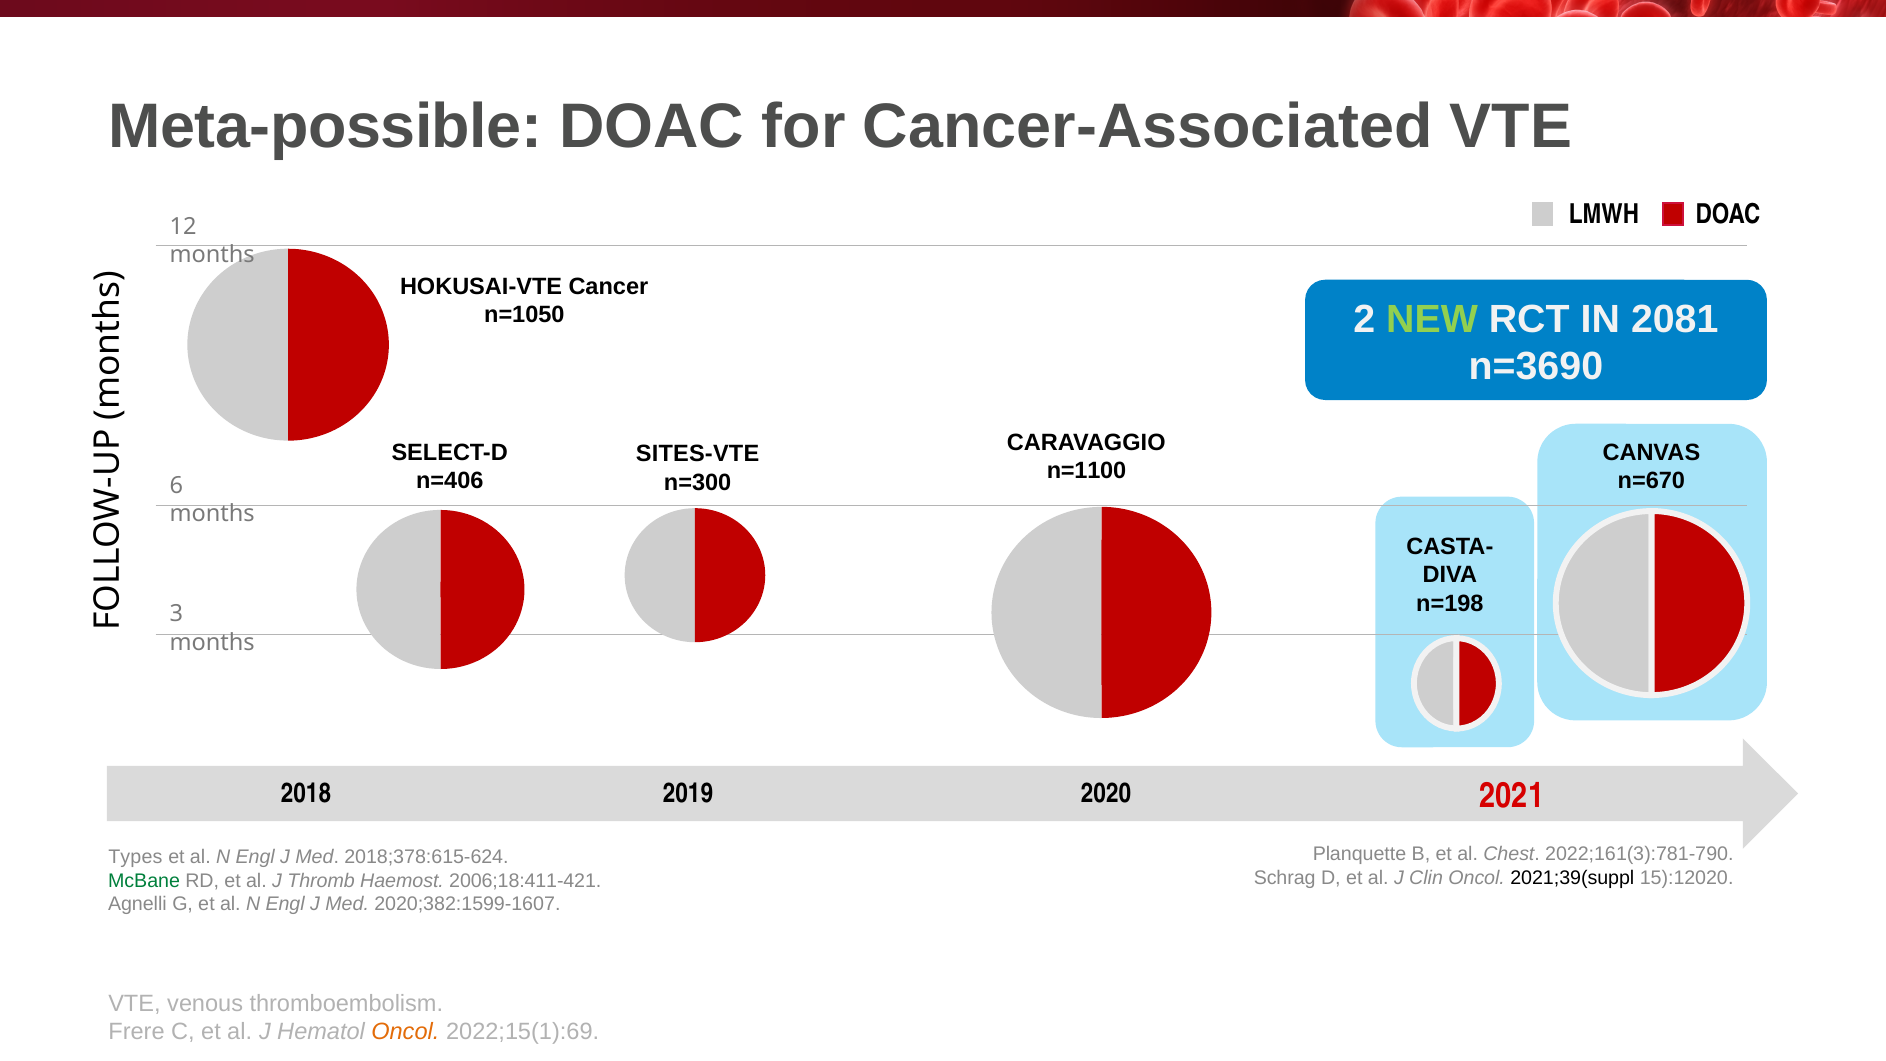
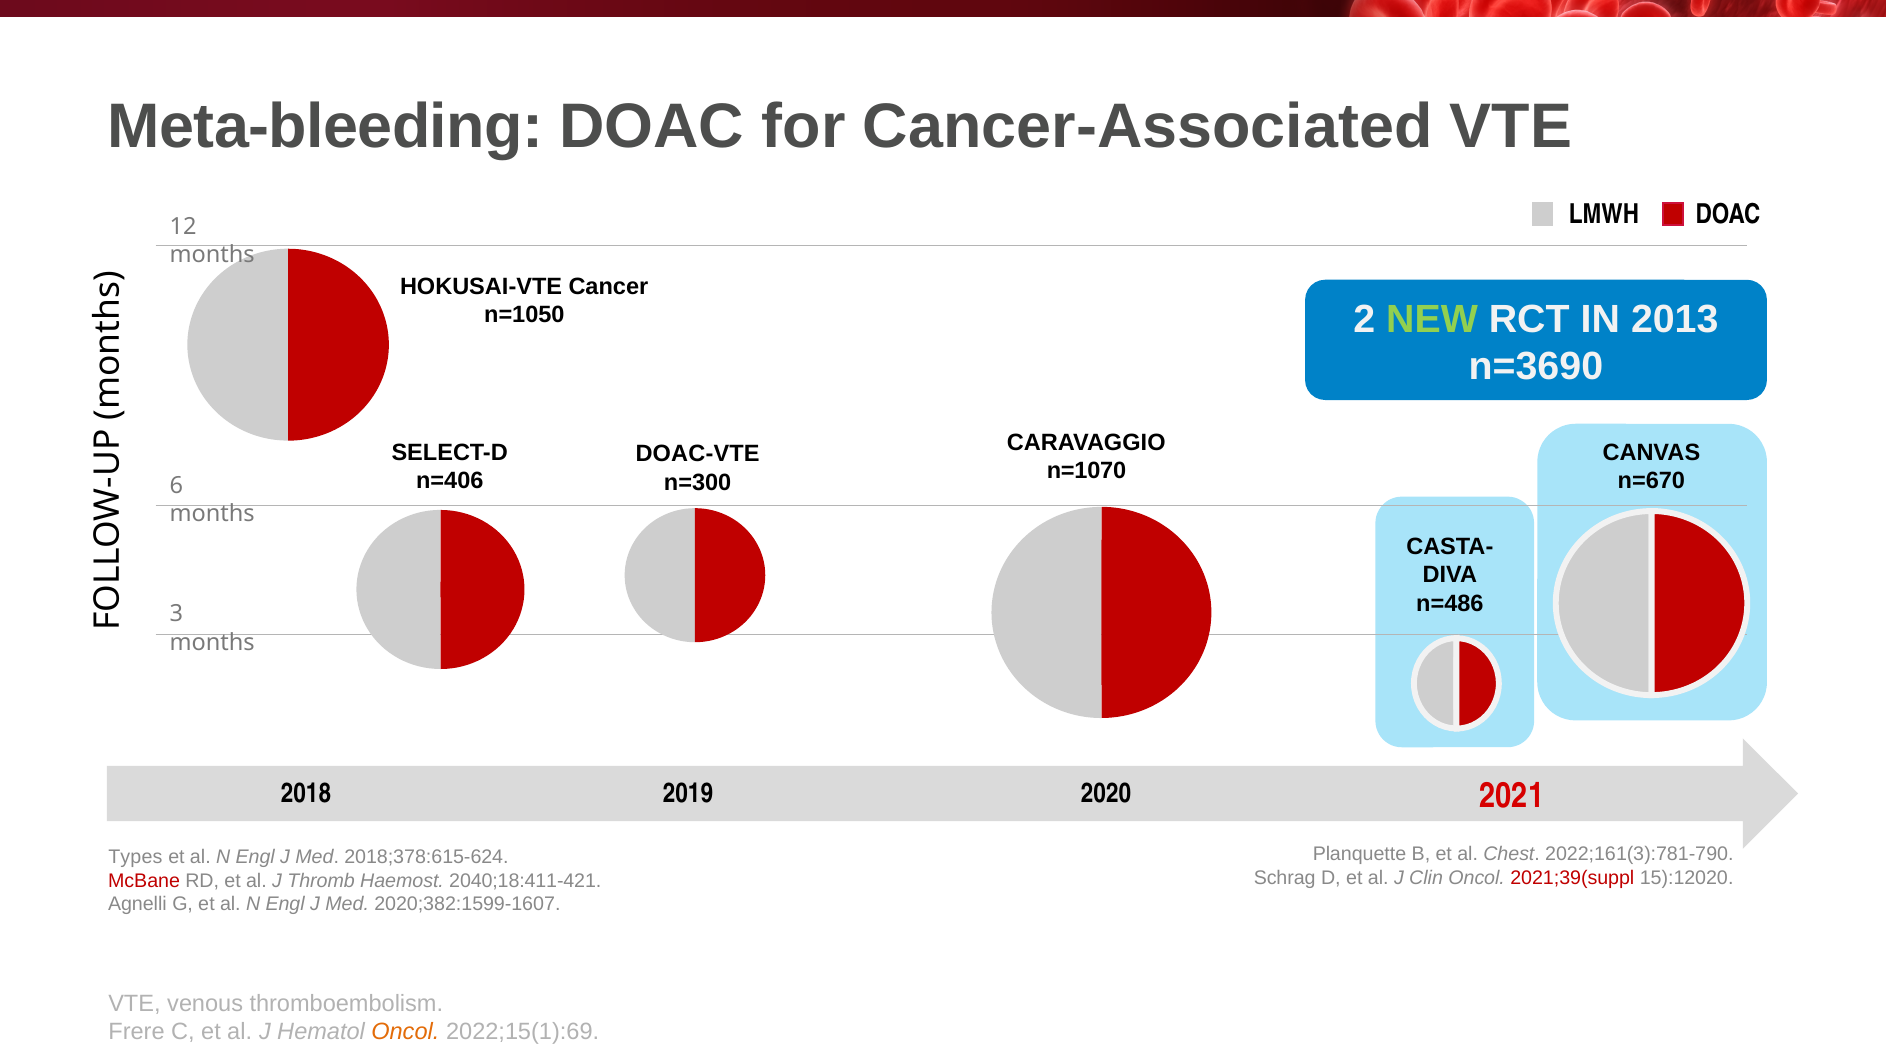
Meta-possible: Meta-possible -> Meta-bleeding (325, 127)
2081: 2081 -> 2013 (1675, 319)
SITES-VTE: SITES-VTE -> DOAC-VTE (698, 454)
n=1100: n=1100 -> n=1070 (1086, 471)
n=198: n=198 -> n=486 (1450, 603)
2021;39(suppl colour: black -> red (1572, 878)
McBane colour: green -> red (144, 880)
2006;18:411-421: 2006;18:411-421 -> 2040;18:411-421 (525, 880)
